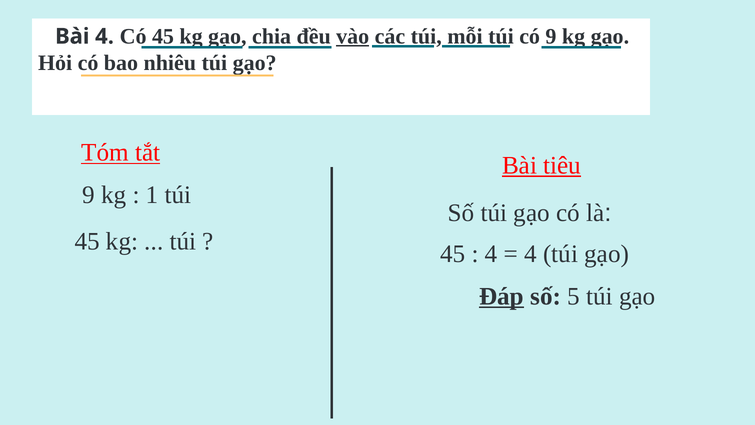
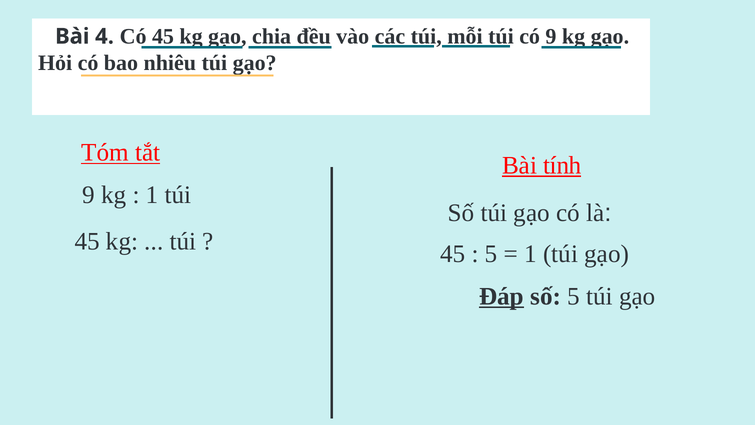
vào underline: present -> none (353, 36)
tiêu: tiêu -> tính (562, 165)
4: 4 -> 5 (491, 254)
4: 4 -> 1 (531, 254)
